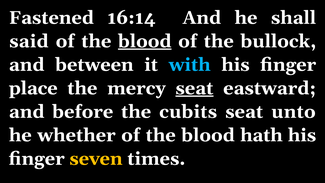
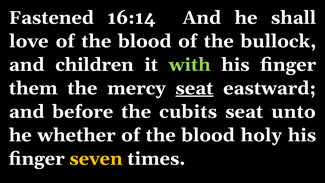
said: said -> love (29, 41)
blood underline: present -> none (145, 41)
between: between -> children (94, 65)
with colour: light blue -> light green (190, 65)
place: place -> them (33, 88)
hath: hath -> holy (261, 135)
